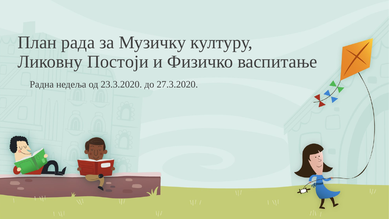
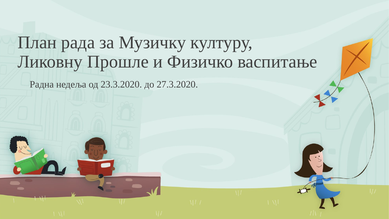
Постоји: Постоји -> Прошле (118, 62)
